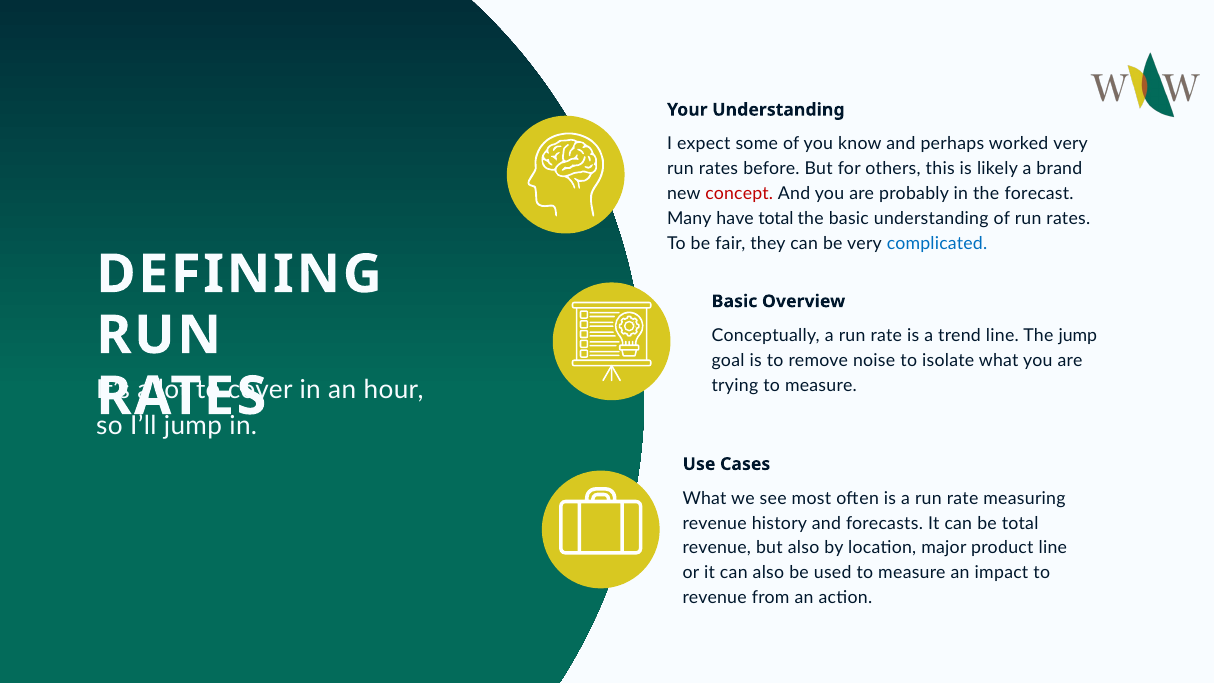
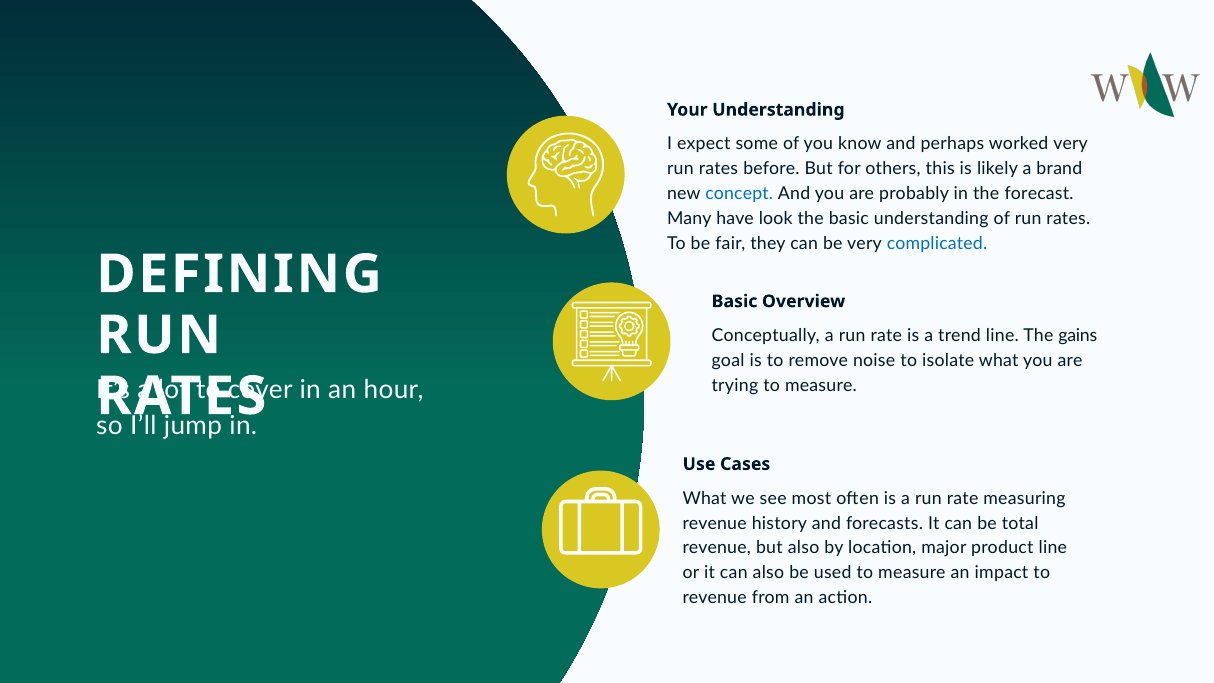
concept colour: red -> blue (739, 194)
have total: total -> look (776, 218)
The jump: jump -> gains (1078, 336)
